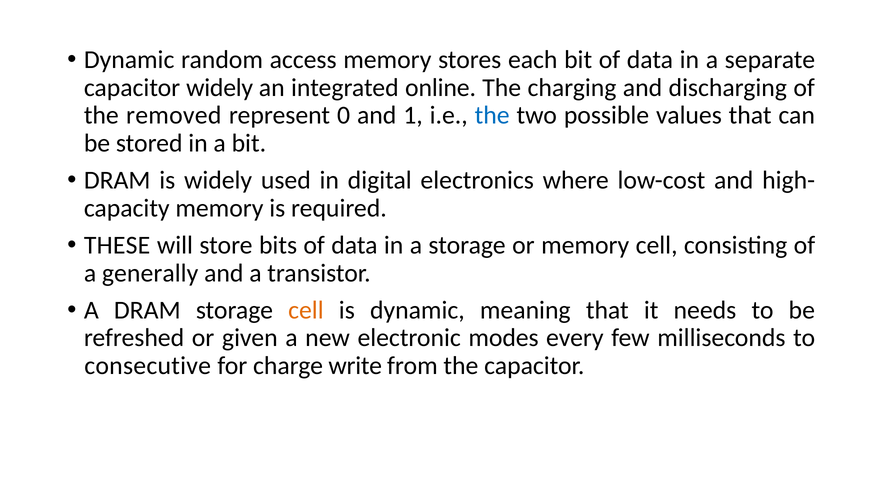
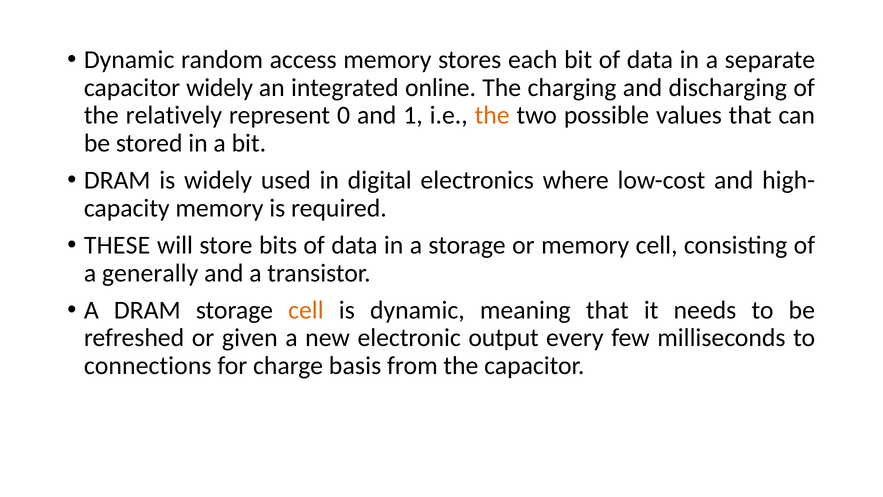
removed: removed -> relatively (174, 115)
the colour: blue -> orange (492, 115)
modes: modes -> output (504, 338)
consecutive: consecutive -> connections (148, 366)
write: write -> basis (355, 366)
